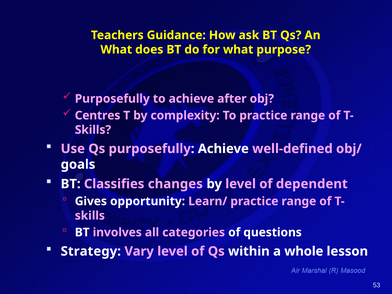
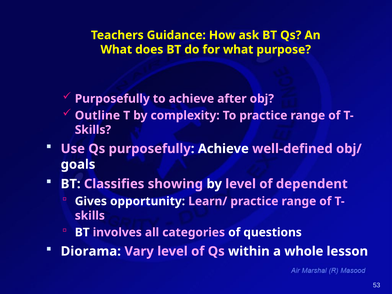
Centres: Centres -> Outline (97, 115)
changes: changes -> showing (175, 184)
Strategy: Strategy -> Diorama (91, 251)
